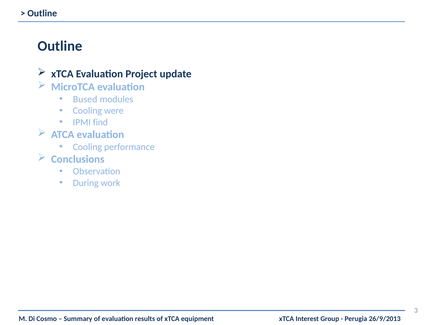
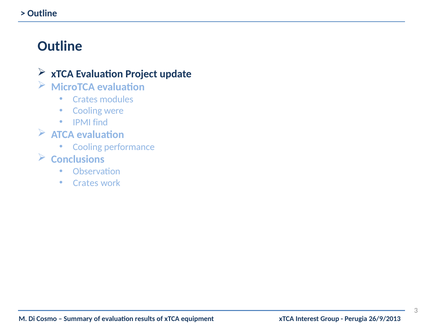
Bused: Bused -> Crates (85, 99)
During: During -> Crates (86, 183)
